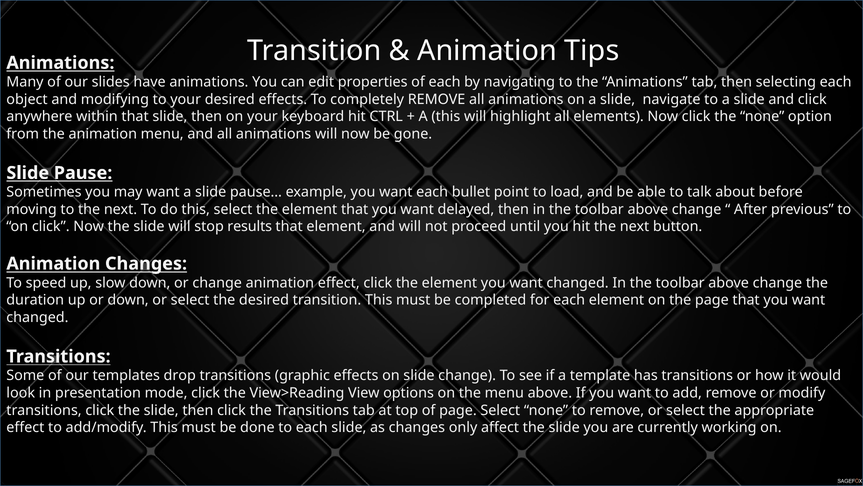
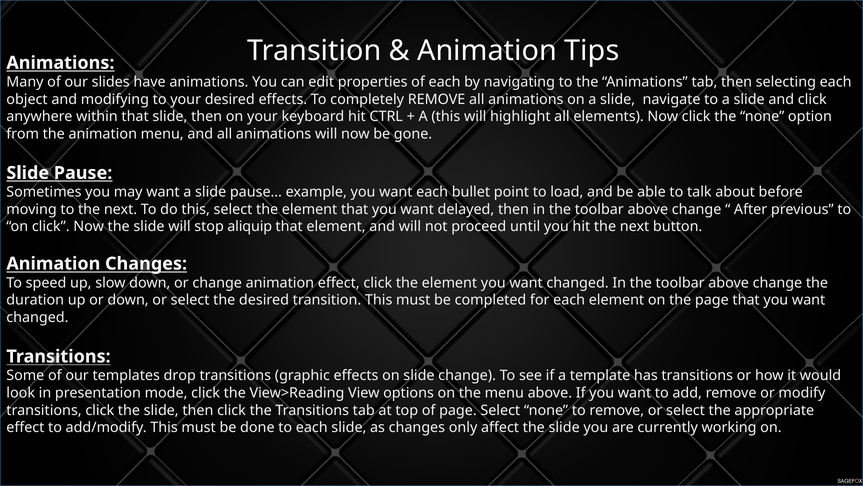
results: results -> aliquip (250, 226)
